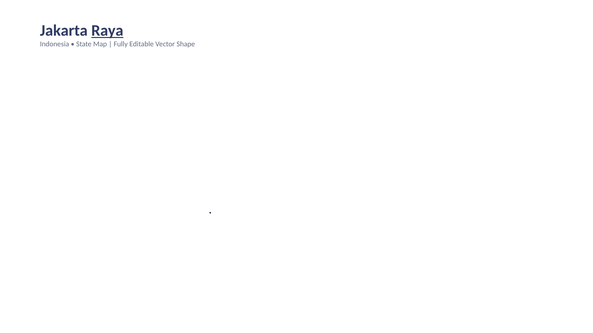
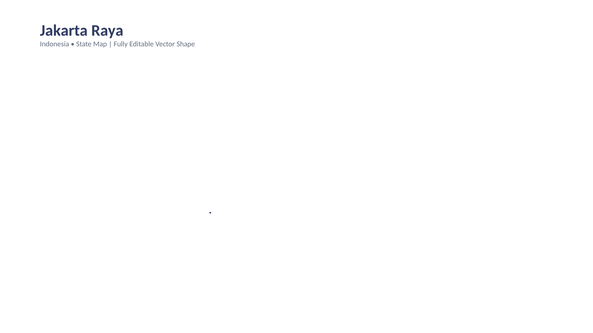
Raya underline: present -> none (107, 31)
